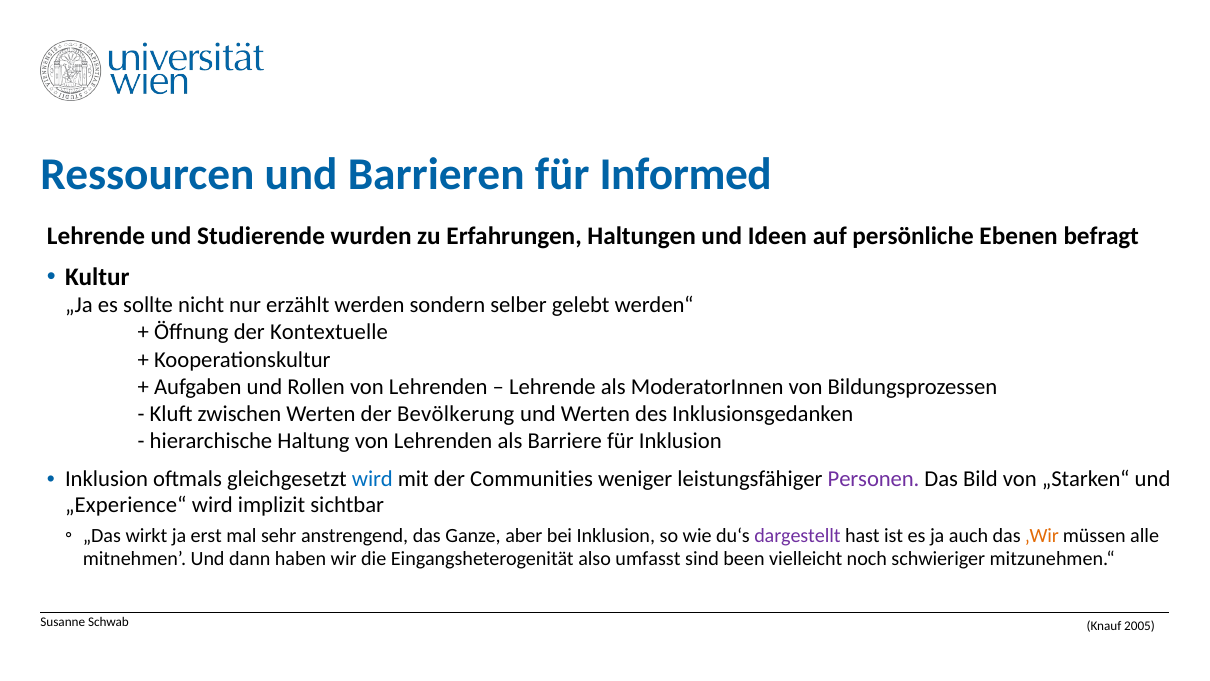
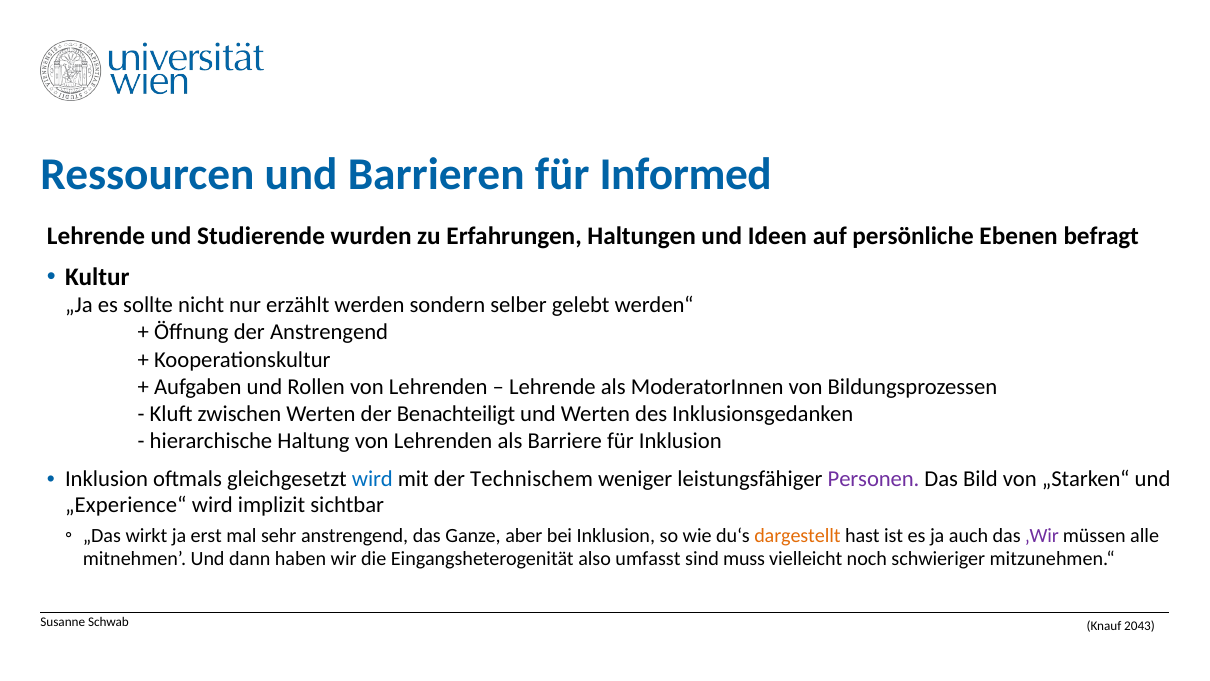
der Kontextuelle: Kontextuelle -> Anstrengend (329, 332)
Bevölkerung: Bevölkerung -> Benachteiligt (456, 414)
Communities: Communities -> Technischem (532, 479)
dargestellt colour: purple -> orange (797, 536)
‚Wir colour: orange -> purple (1042, 536)
been: been -> muss (744, 559)
2005: 2005 -> 2043 (1140, 626)
